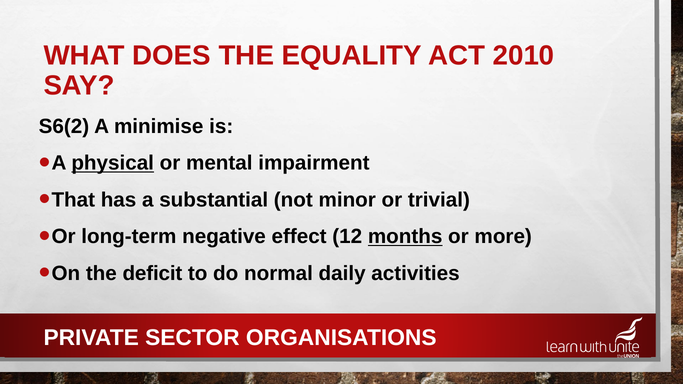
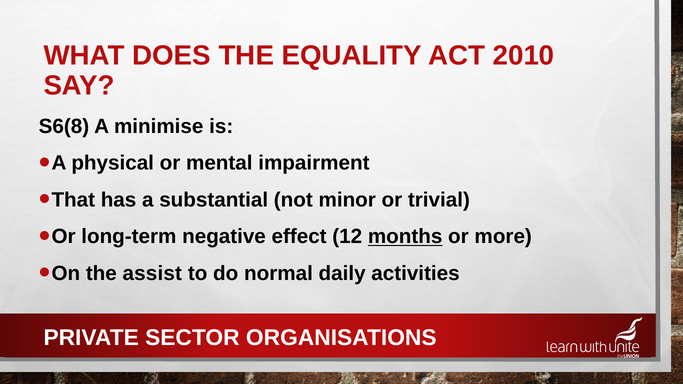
S6(2: S6(2 -> S6(8 (64, 126)
physical underline: present -> none (113, 163)
deficit: deficit -> assist (152, 274)
